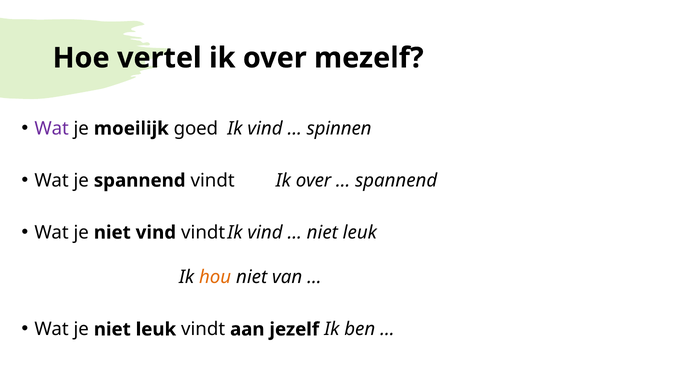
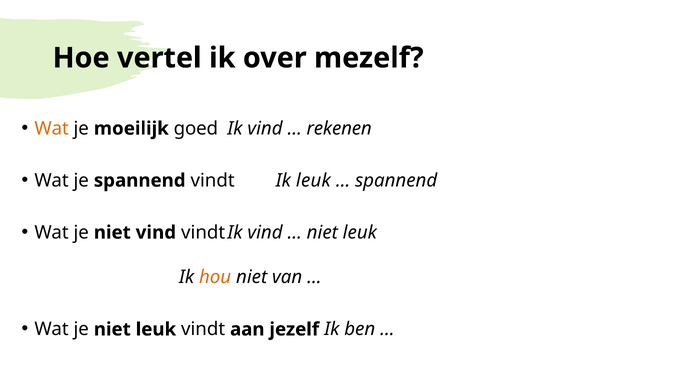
Wat colour: purple -> orange (52, 129)
spinnen: spinnen -> rekenen (339, 129)
vindt Ik over: over -> leuk (313, 181)
